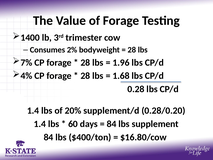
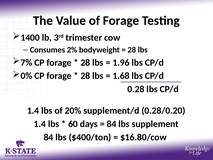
4%: 4% -> 0% (26, 76)
